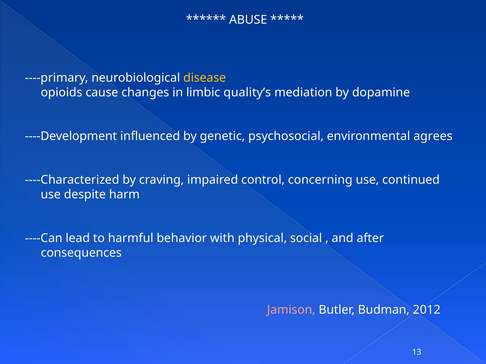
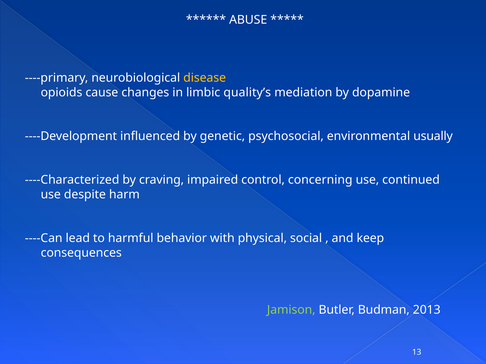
agrees: agrees -> usually (433, 136)
after: after -> keep (370, 238)
Jamison colour: pink -> light green (291, 310)
2012: 2012 -> 2013 (427, 310)
